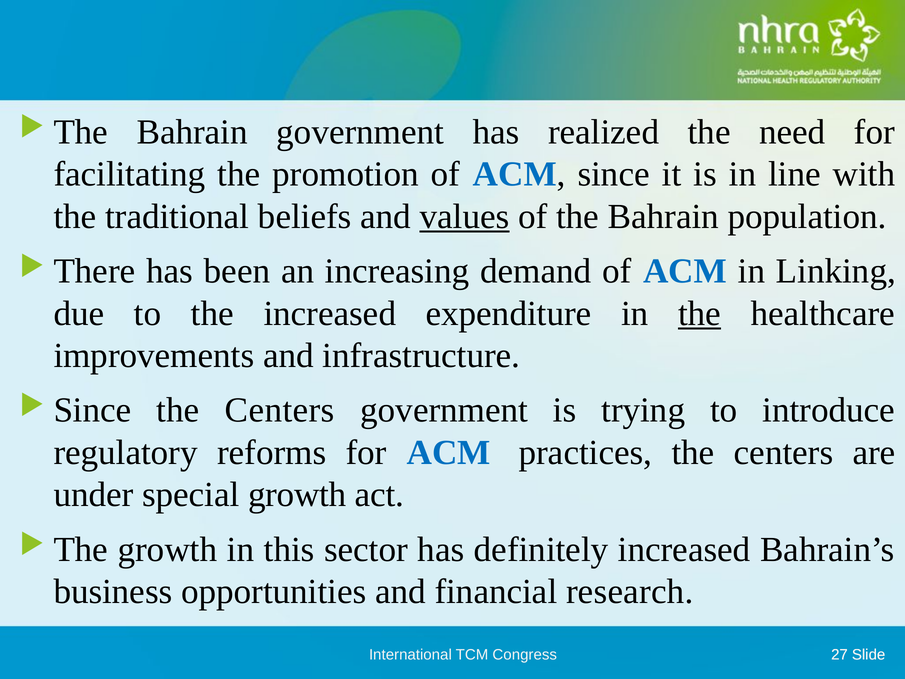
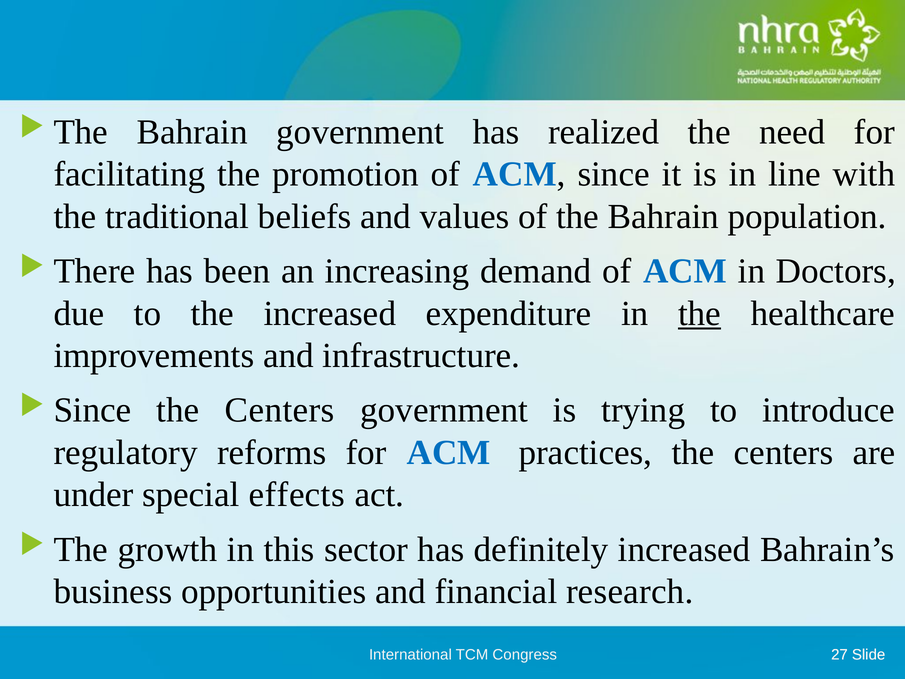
values underline: present -> none (465, 216)
Linking: Linking -> Doctors (836, 271)
special growth: growth -> effects (297, 495)
